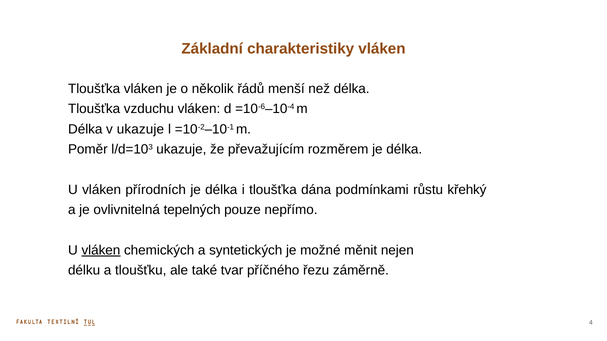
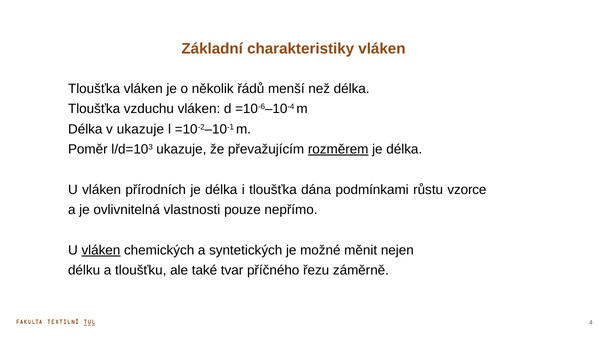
rozměrem underline: none -> present (338, 150)
křehký: křehký -> vzorce (467, 190)
tepelných: tepelných -> vlastnosti (192, 210)
